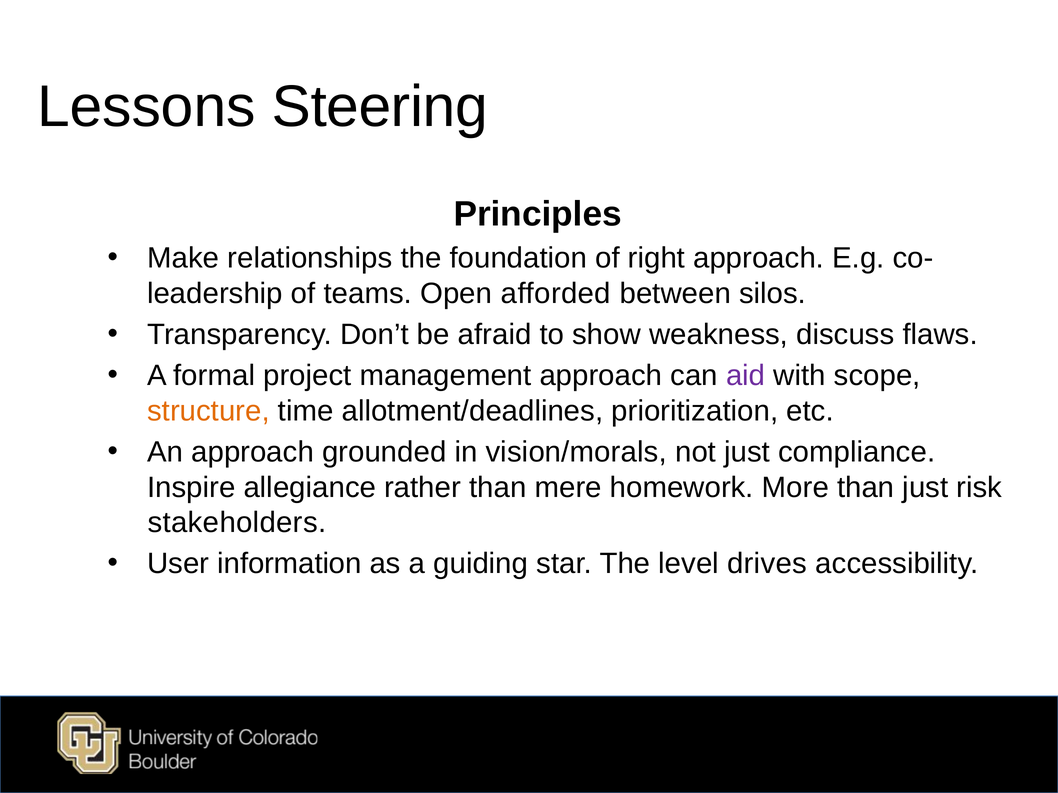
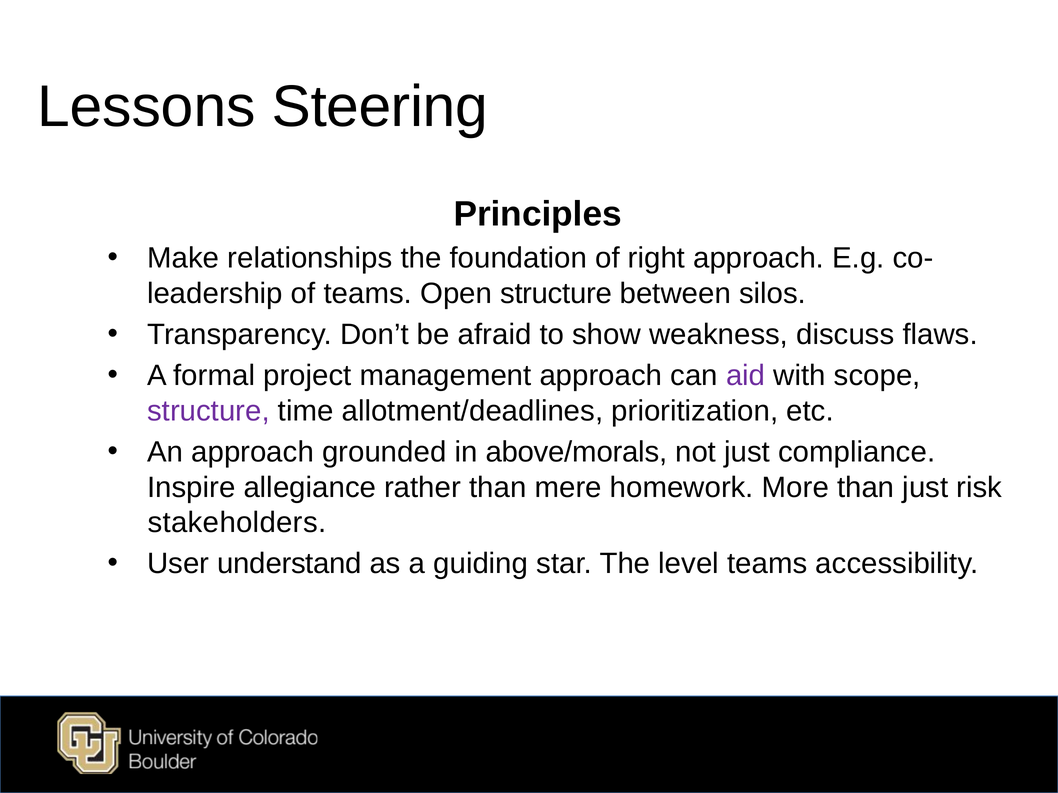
Open afforded: afforded -> structure (556, 294)
structure colour: orange -> purple (208, 411)
vision/morals: vision/morals -> above/morals (576, 452)
information: information -> understand (290, 564)
level drives: drives -> teams (767, 564)
